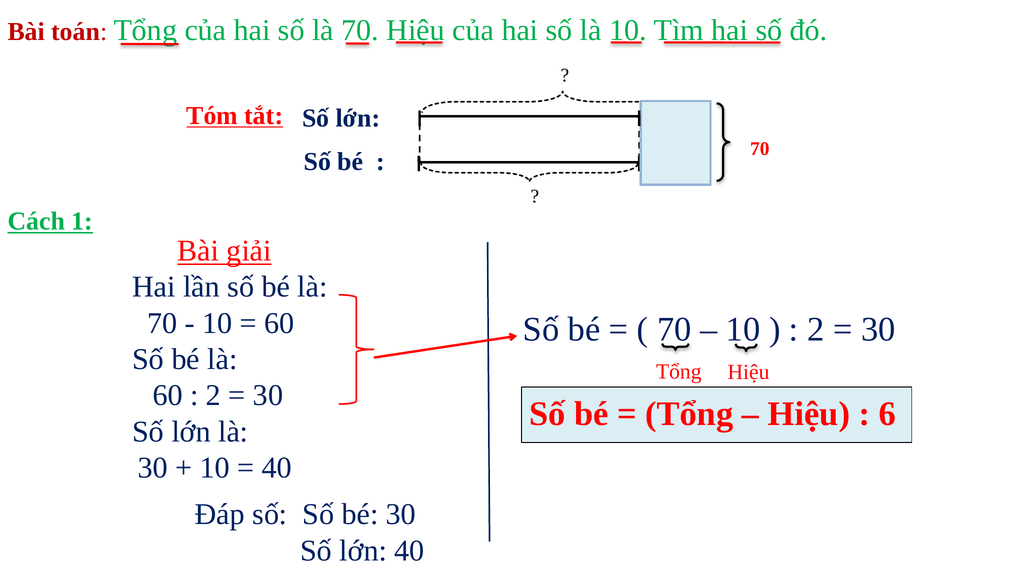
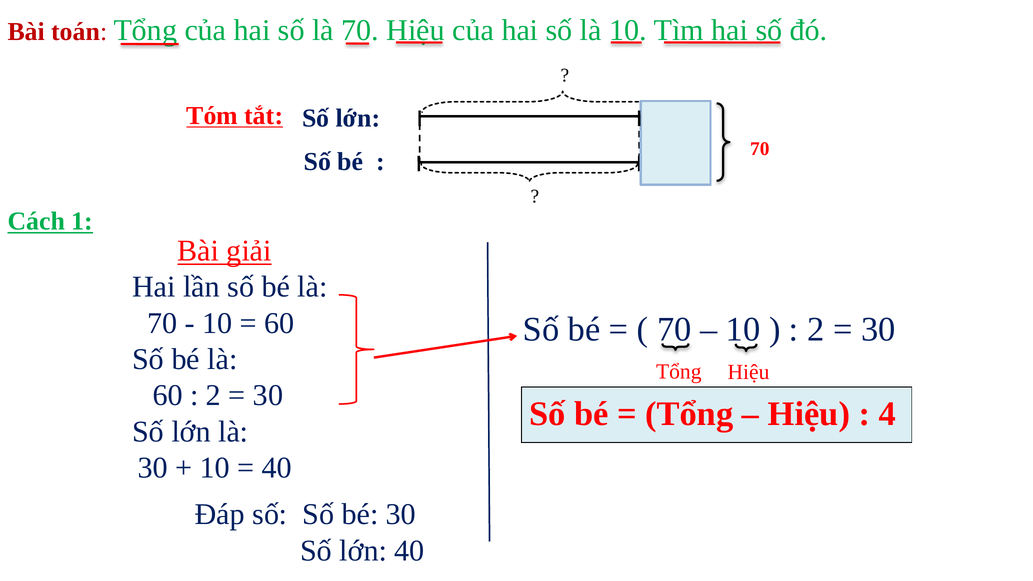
6: 6 -> 4 (887, 414)
